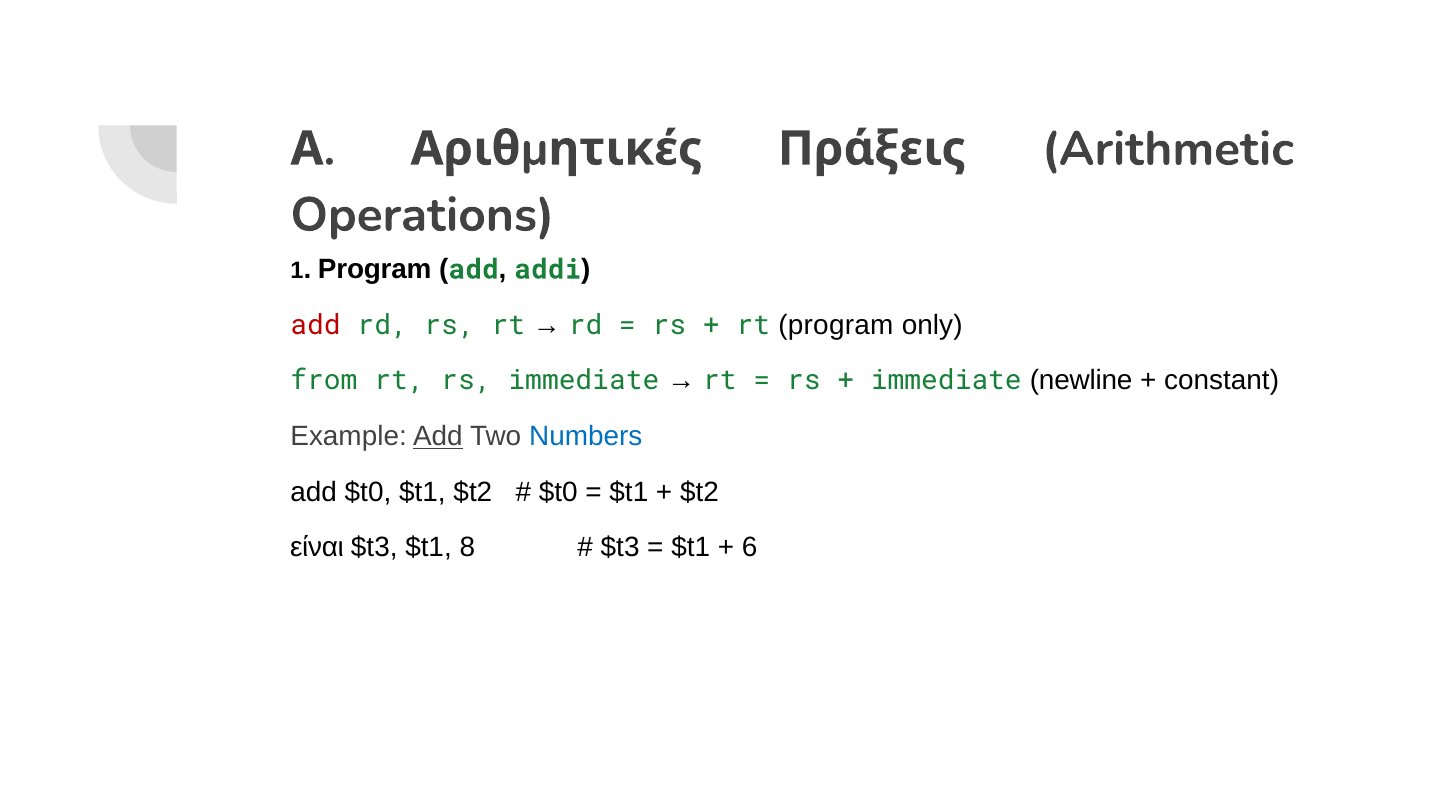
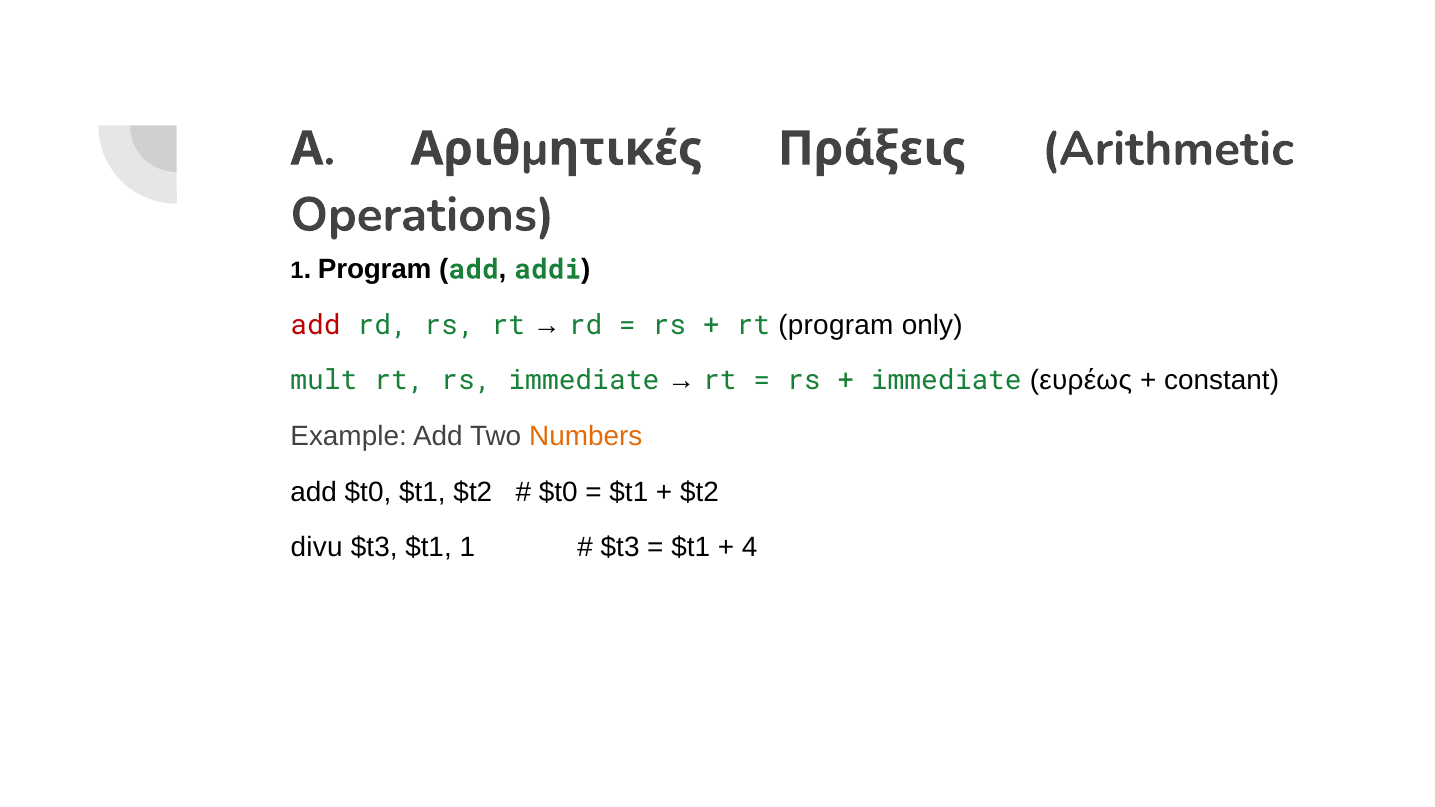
from: from -> mult (324, 381)
newline: newline -> ευρέως (1081, 381)
Add underline: present -> none (438, 436)
Numbers colour: blue -> orange (586, 436)
είναι: είναι -> divu (317, 548)
$t1 8: 8 -> 1 (467, 548)
6: 6 -> 4 (750, 548)
